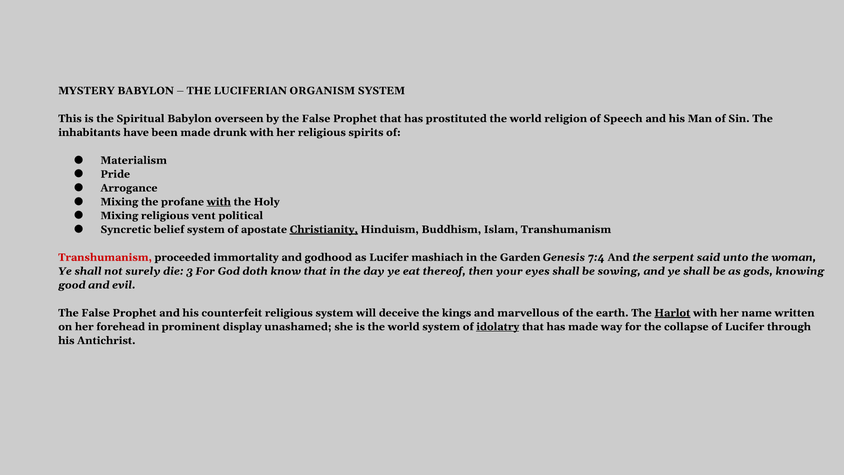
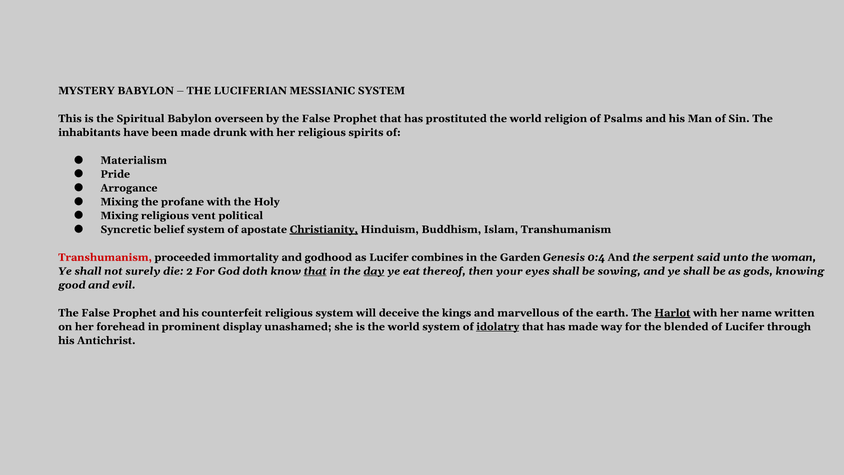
ORGANISM: ORGANISM -> MESSIANIC (322, 91)
Speech: Speech -> Psalms (623, 119)
with underline: present -> none (219, 202)
mashiach: mashiach -> combines (437, 257)
7:4: 7:4 -> 0:4 (596, 257)
3: 3 -> 2 (190, 271)
that underline: none -> present (315, 271)
day underline: none -> present (374, 271)
collapse: collapse -> blended (686, 327)
